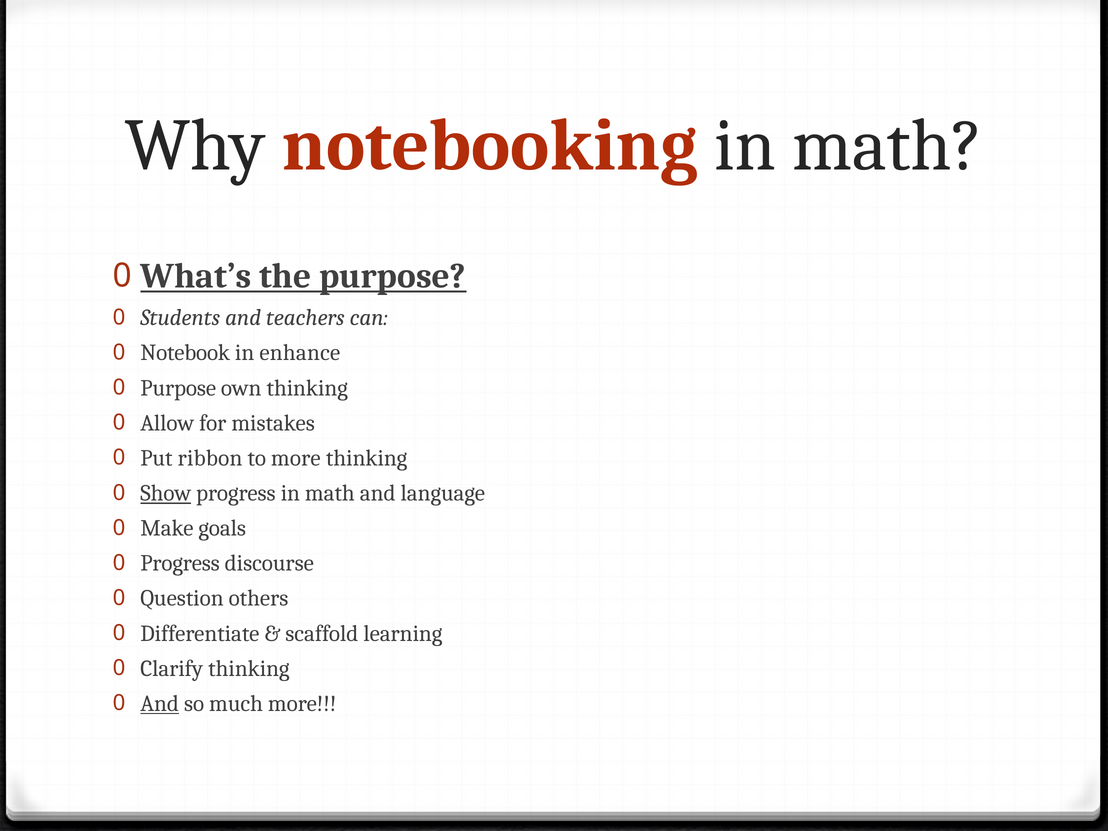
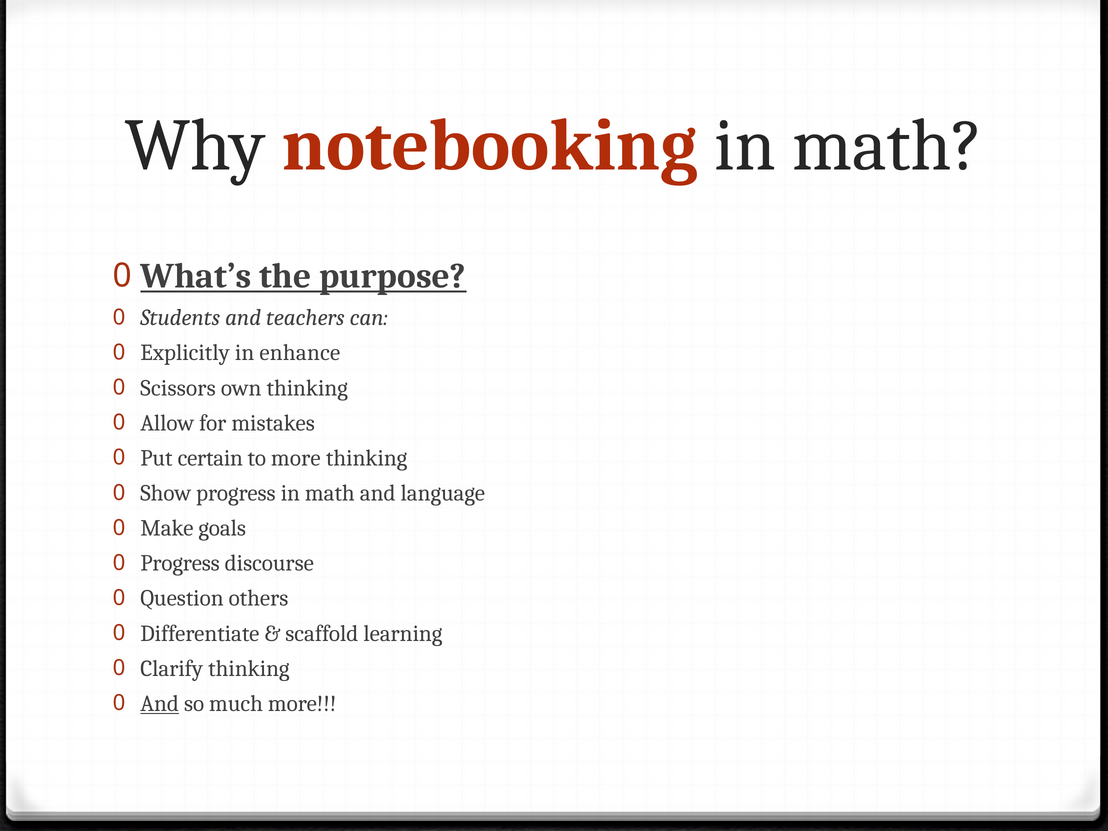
Notebook: Notebook -> Explicitly (185, 353)
Purpose: Purpose -> Scissors (178, 388)
ribbon: ribbon -> certain (210, 458)
Show underline: present -> none (166, 493)
